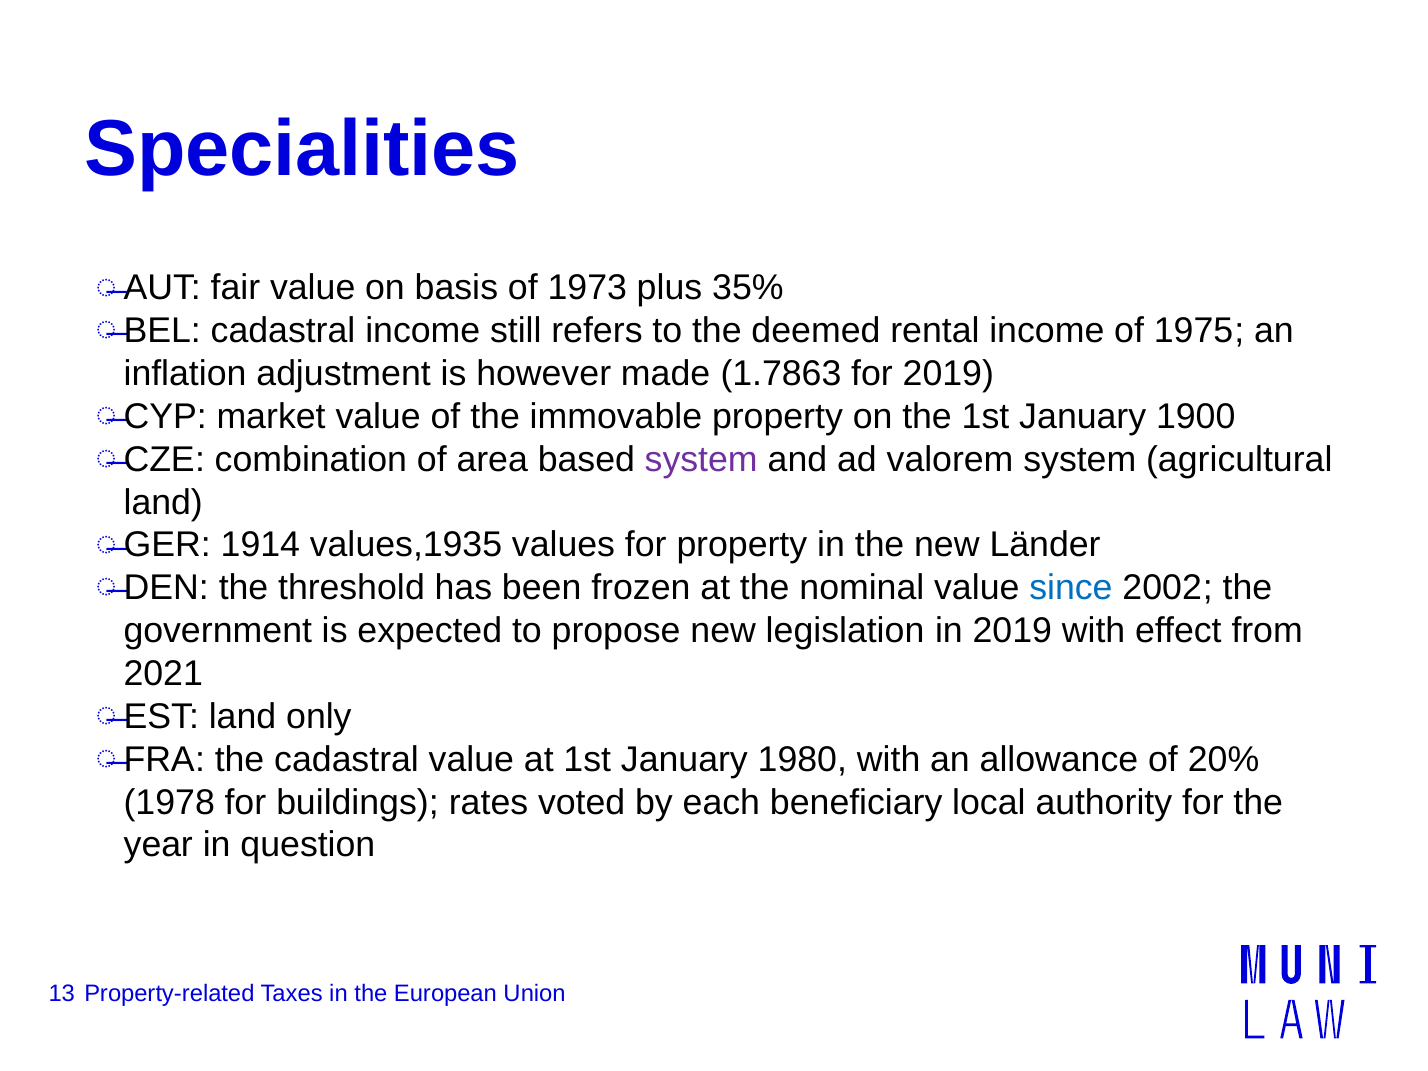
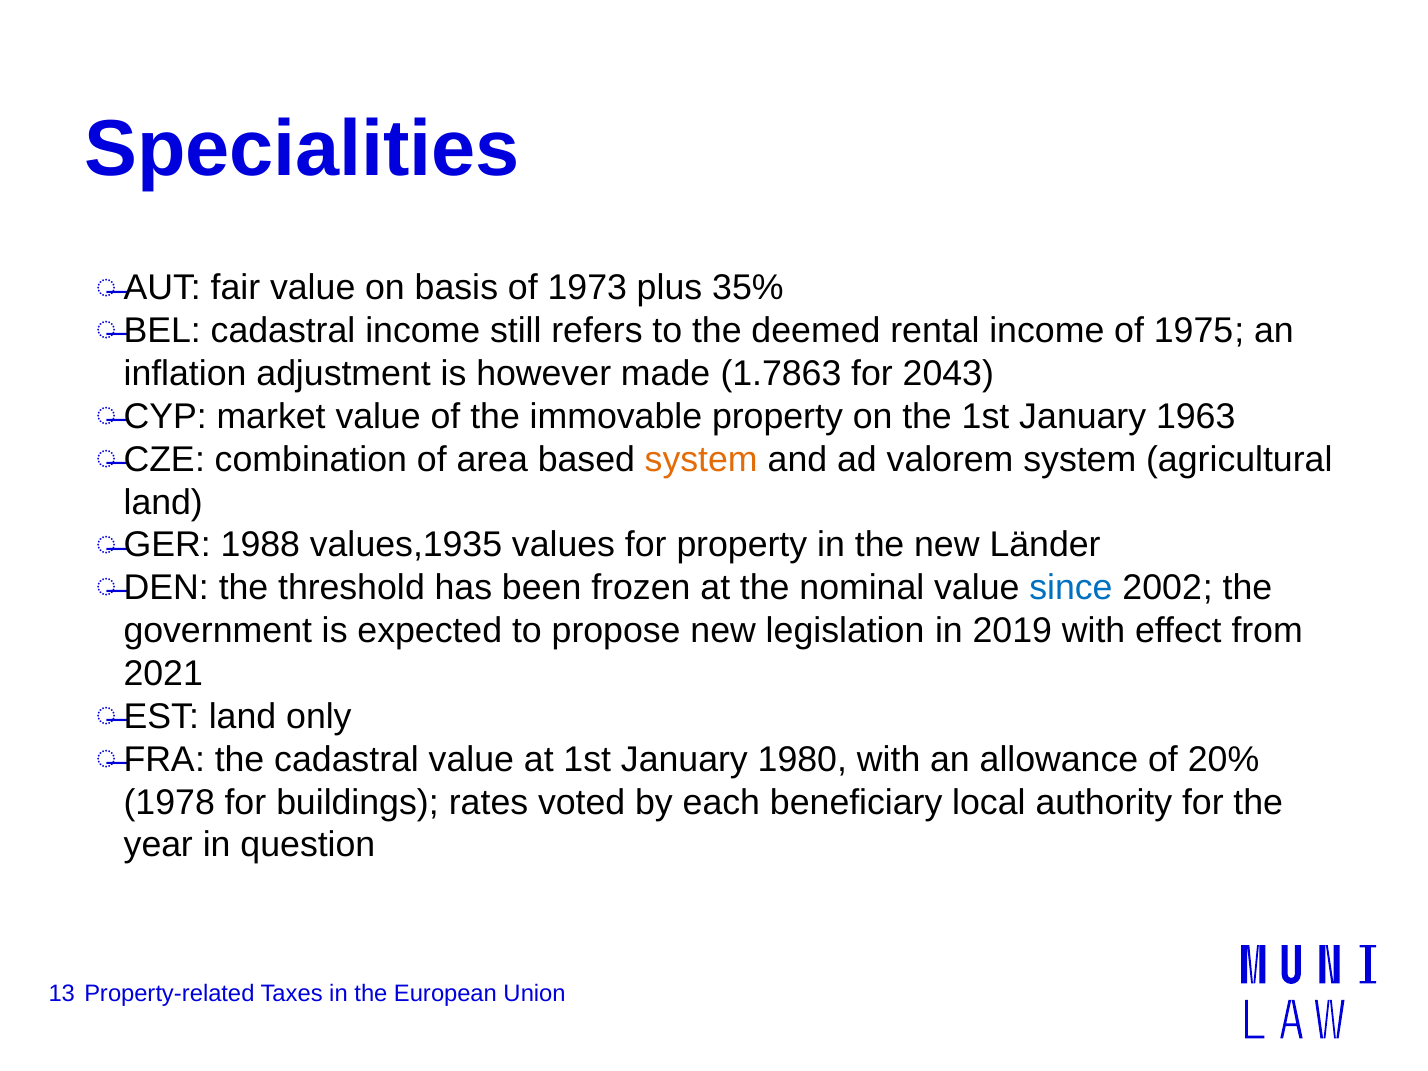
for 2019: 2019 -> 2043 (948, 374)
1900: 1900 -> 1963 (1196, 417)
system colour: purple -> orange (701, 459)
1914: 1914 -> 1988 (260, 545)
